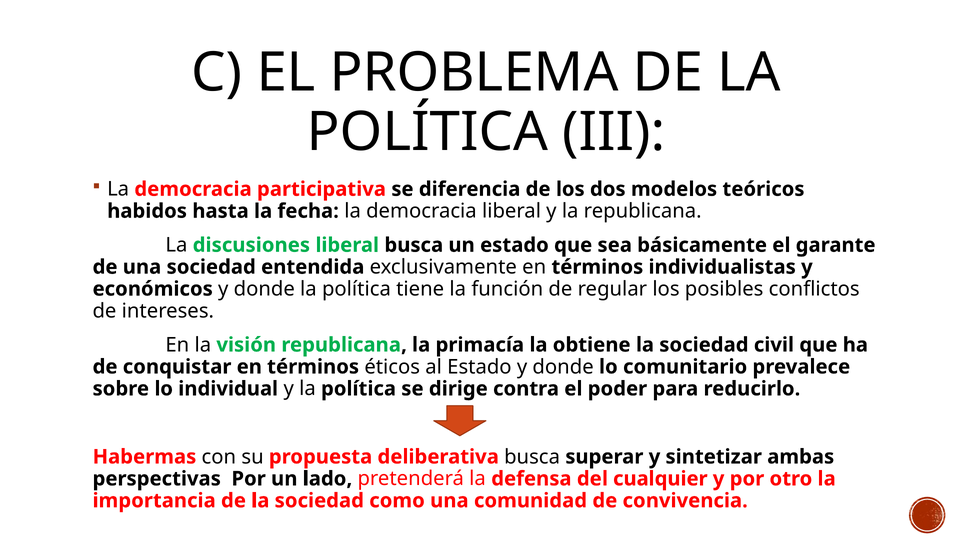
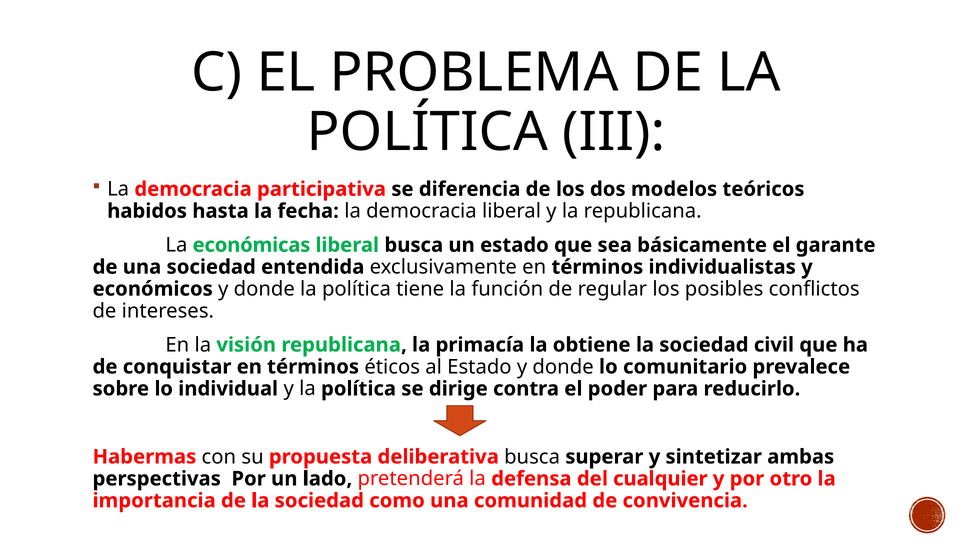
discusiones: discusiones -> económicas (251, 245)
